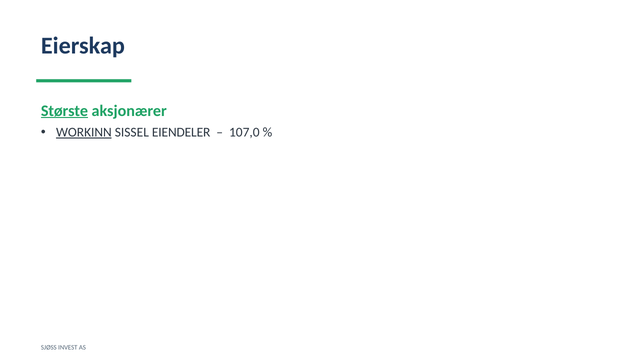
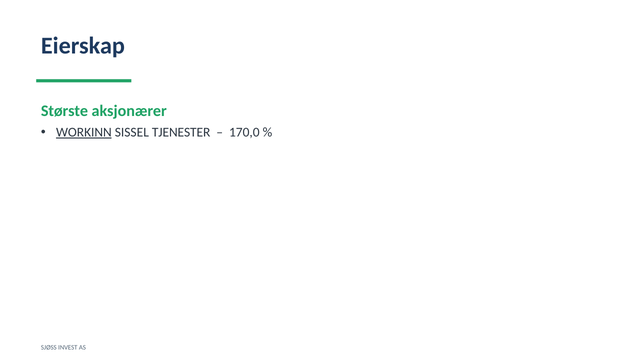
Største underline: present -> none (65, 111)
EIENDELER: EIENDELER -> TJENESTER (181, 132)
107,0: 107,0 -> 170,0 (244, 132)
